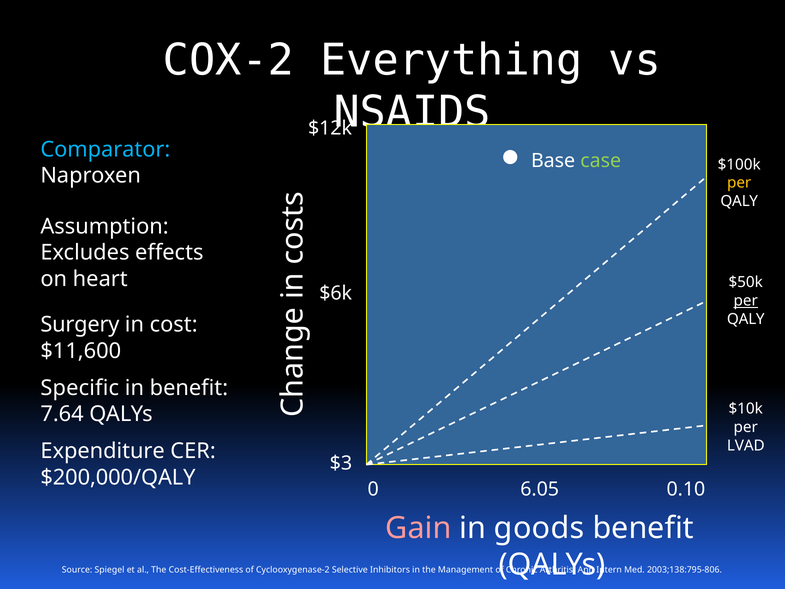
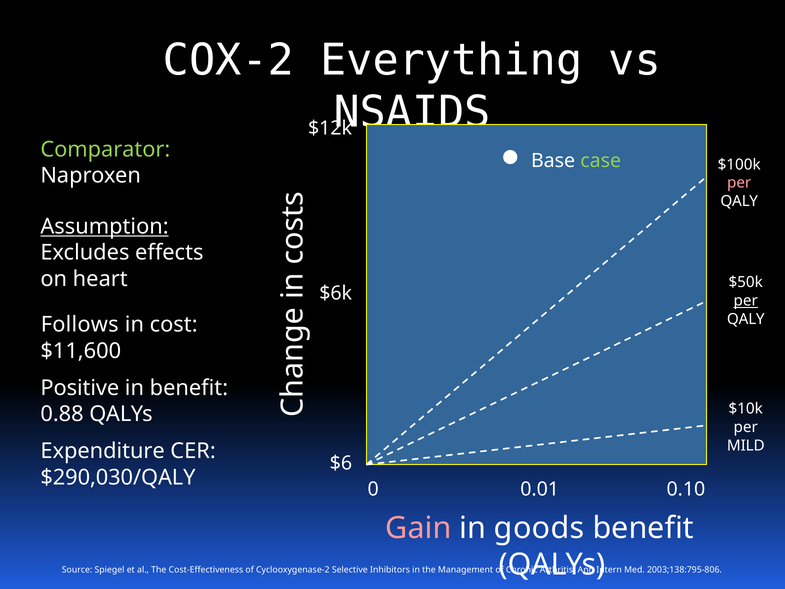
Comparator colour: light blue -> light green (105, 149)
per colour: yellow -> pink (739, 183)
Assumption underline: none -> present (105, 226)
Surgery: Surgery -> Follows (80, 325)
Specific: Specific -> Positive (80, 388)
7.64: 7.64 -> 0.88 (62, 414)
LVAD: LVAD -> MILD (746, 445)
$3: $3 -> $6 (341, 463)
$200,000/QALY: $200,000/QALY -> $290,030/QALY (118, 477)
6.05: 6.05 -> 0.01 (540, 489)
